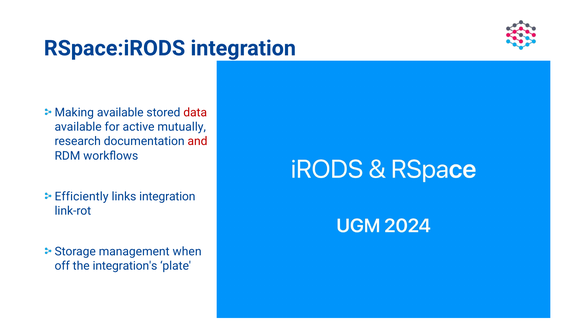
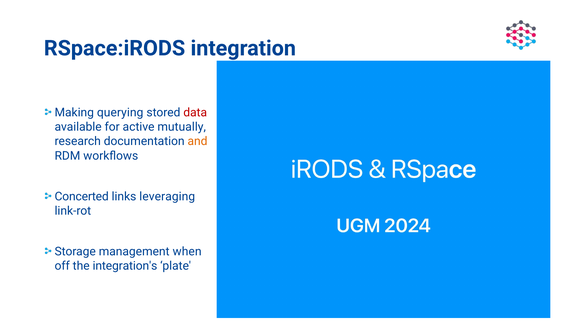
Making available: available -> querying (120, 113)
and colour: red -> orange (198, 142)
Efficiently: Efficiently -> Concerted (82, 197)
links integration: integration -> leveraging (167, 197)
